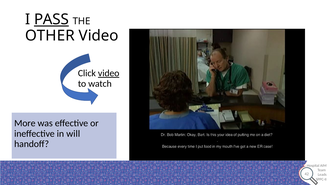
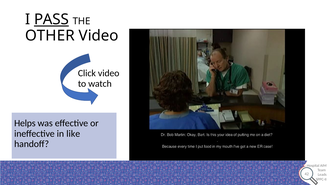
video underline: present -> none (109, 73)
More: More -> Helps (25, 123)
will: will -> like (73, 134)
